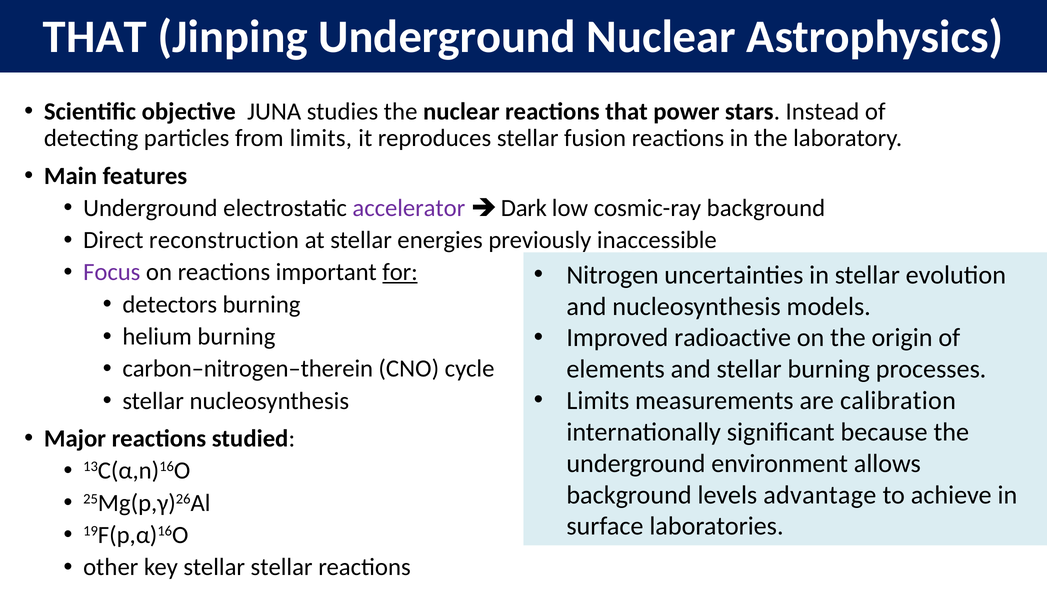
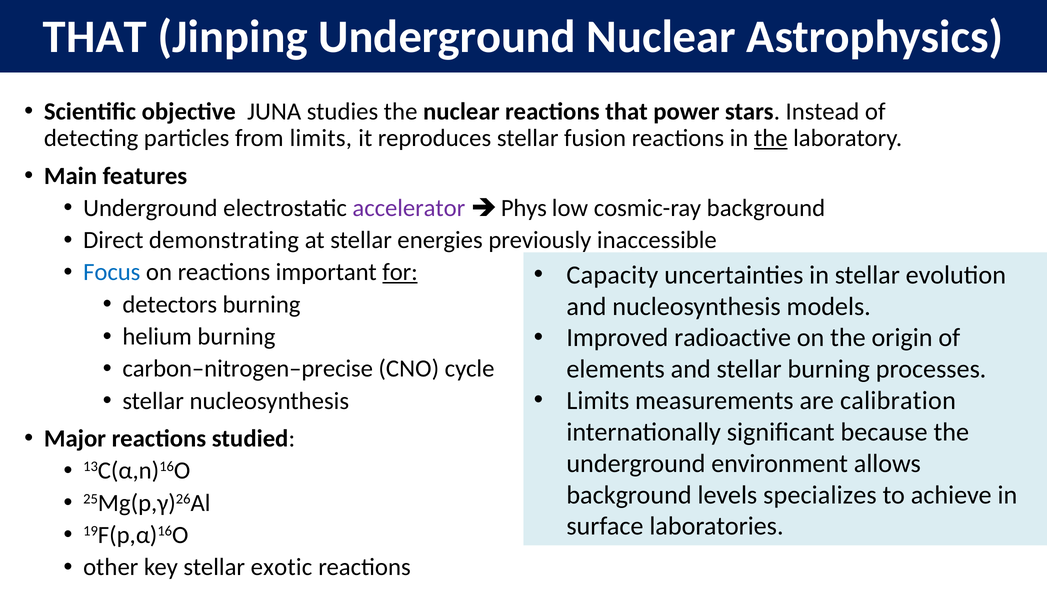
the underline: none -> present (771, 138)
Dark: Dark -> Phys (524, 208)
reconstruction: reconstruction -> demonstrating (224, 240)
Focus colour: purple -> blue (112, 272)
Nitrogen: Nitrogen -> Capacity (612, 275)
carbon–nitrogen–therein: carbon–nitrogen–therein -> carbon–nitrogen–precise (248, 369)
advantage: advantage -> specializes (820, 495)
stellar stellar: stellar -> exotic (281, 567)
